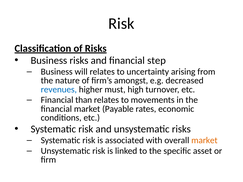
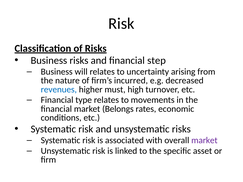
amongst: amongst -> incurred (131, 81)
than: than -> type (84, 100)
Payable: Payable -> Belongs (118, 109)
market colour: orange -> purple (204, 141)
